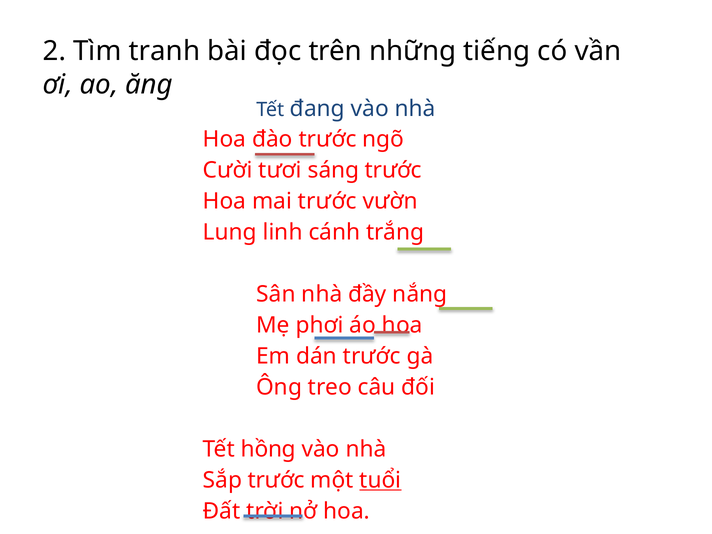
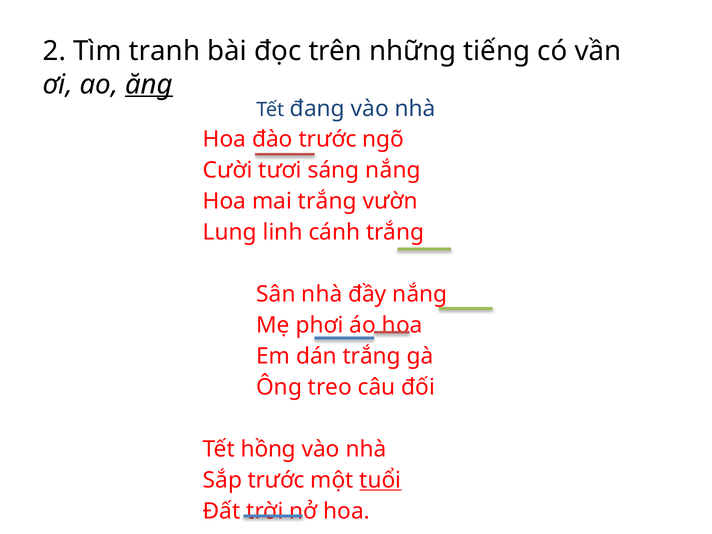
ăng underline: none -> present (149, 84)
sáng trước: trước -> nắng (393, 170)
mai trước: trước -> trắng (327, 201)
dán trước: trước -> trắng (372, 356)
